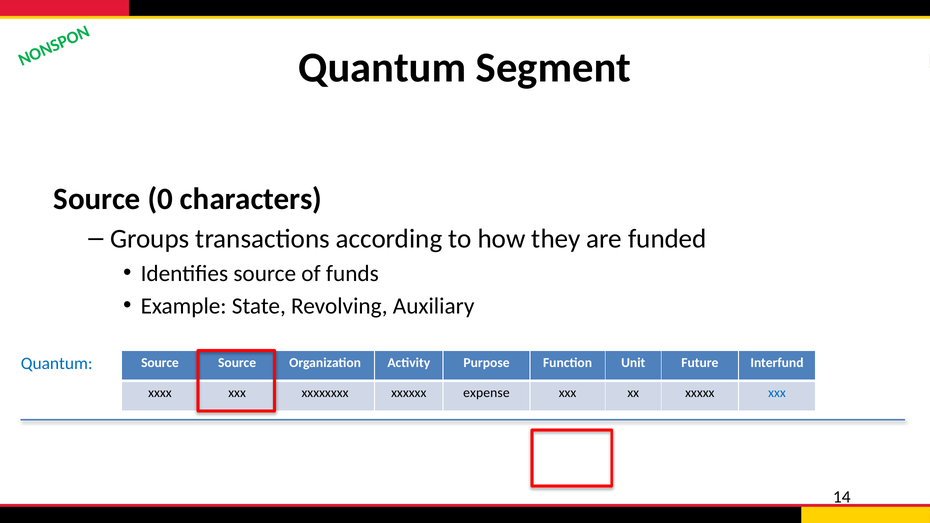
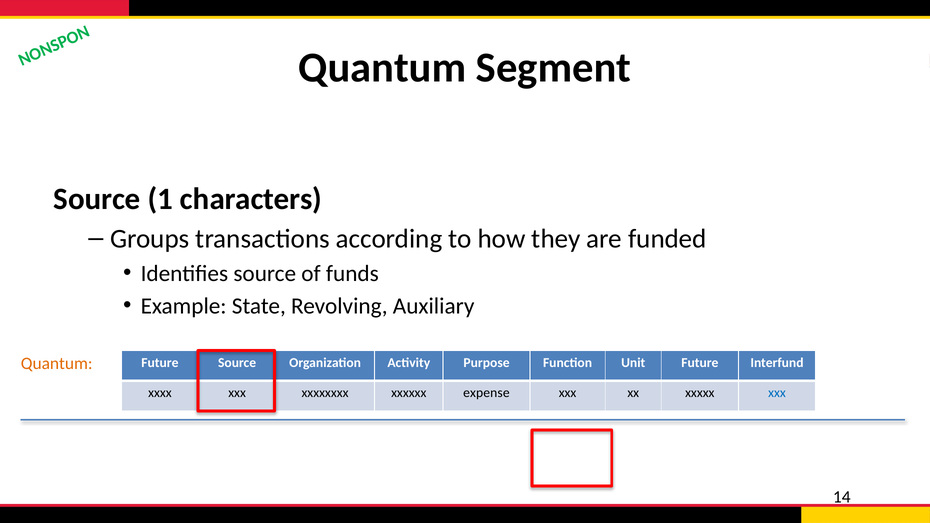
0: 0 -> 1 (160, 199)
Quantum colour: blue -> orange (57, 364)
Source: Source -> Future (160, 363)
